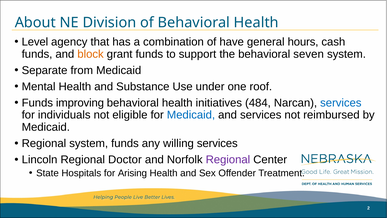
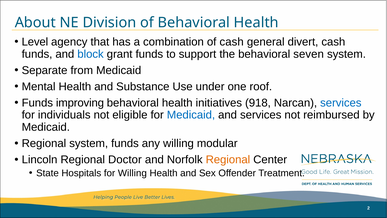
of have: have -> cash (232, 42)
hours: hours -> divert (303, 42)
block colour: orange -> blue (91, 54)
484: 484 -> 918 (258, 103)
willing services: services -> modular (217, 143)
Regional colour: purple -> orange (228, 159)
for Arising: Arising -> Willing (132, 173)
